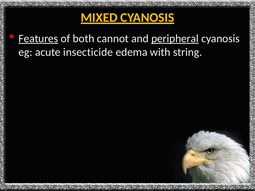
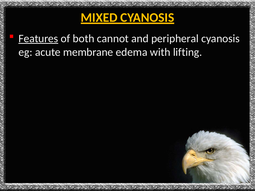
peripheral underline: present -> none (175, 39)
insecticide: insecticide -> membrane (88, 52)
string: string -> lifting (188, 52)
